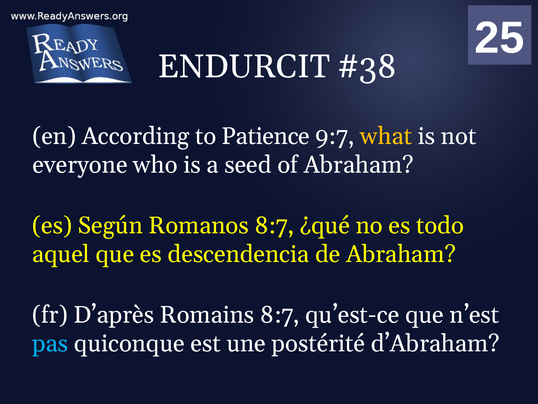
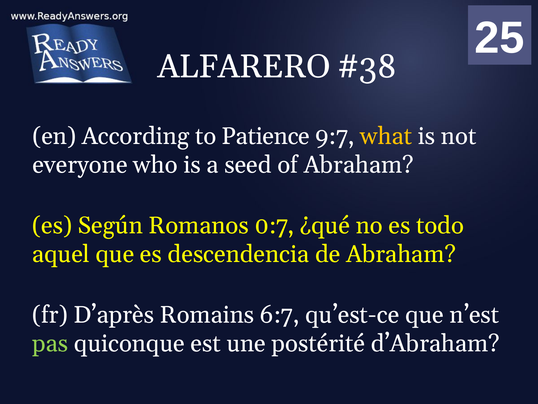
ENDURCIT: ENDURCIT -> ALFARERO (244, 66)
Romanos 8:7: 8:7 -> 0:7 (274, 225)
Romains 8:7: 8:7 -> 6:7 (280, 315)
pas colour: light blue -> light green (50, 343)
